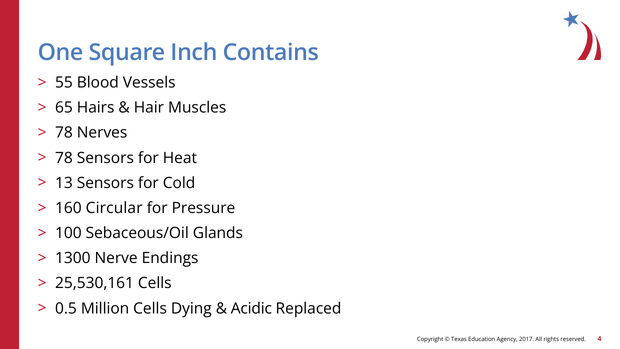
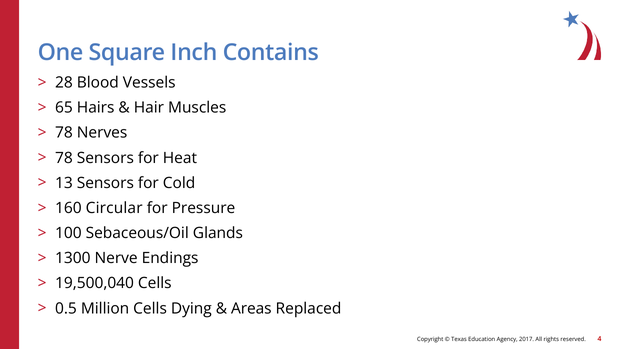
55: 55 -> 28 (64, 83)
25,530,161: 25,530,161 -> 19,500,040 (95, 283)
Acidic: Acidic -> Areas (251, 308)
